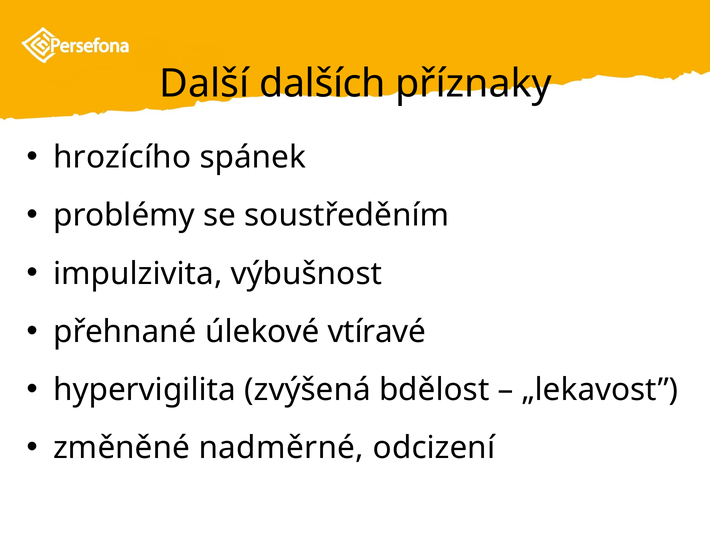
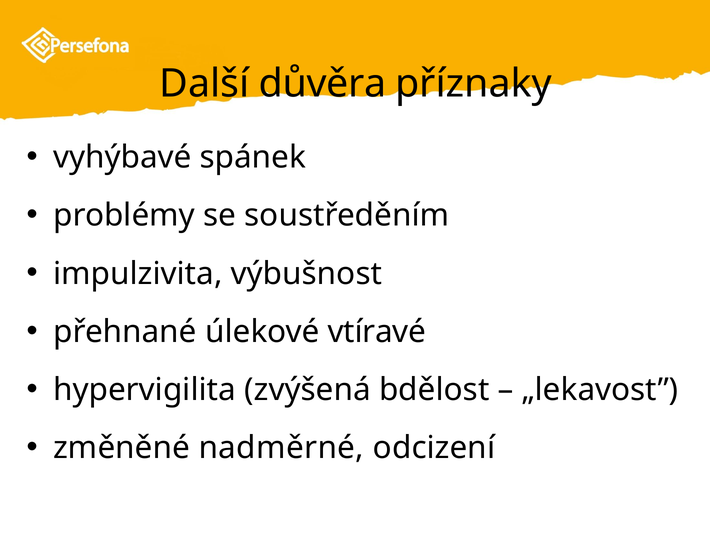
dalších: dalších -> důvěra (323, 84)
hrozícího: hrozícího -> vyhýbavé (122, 157)
